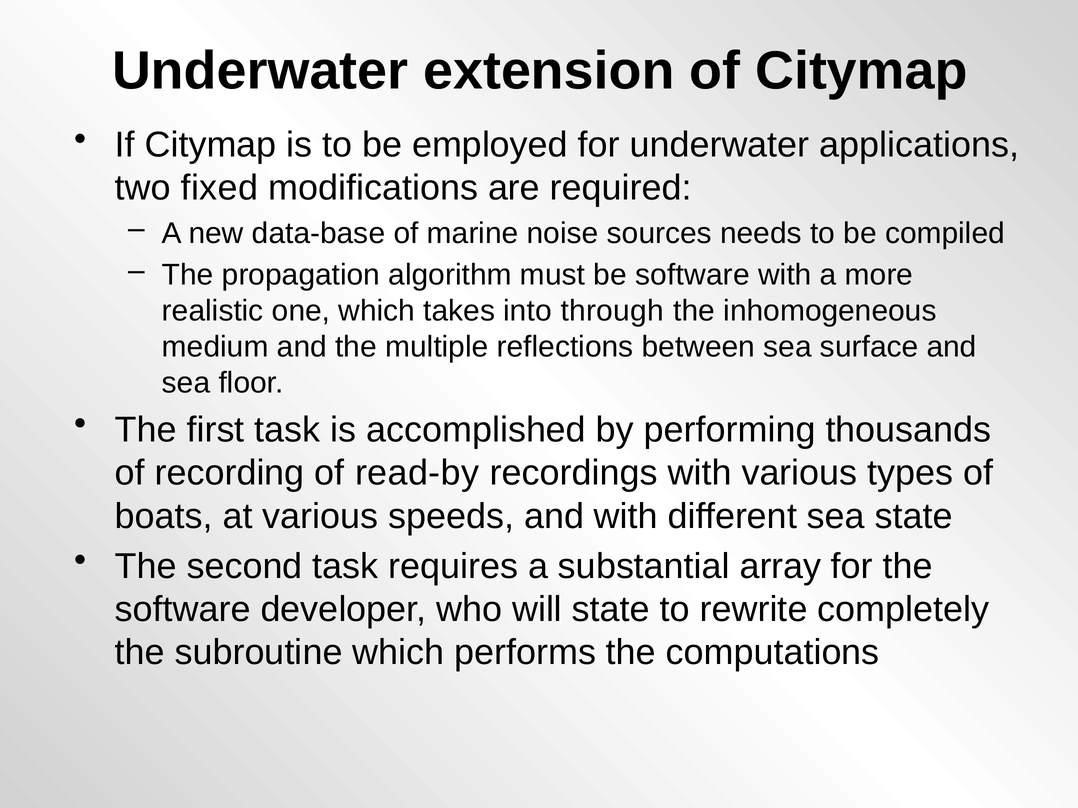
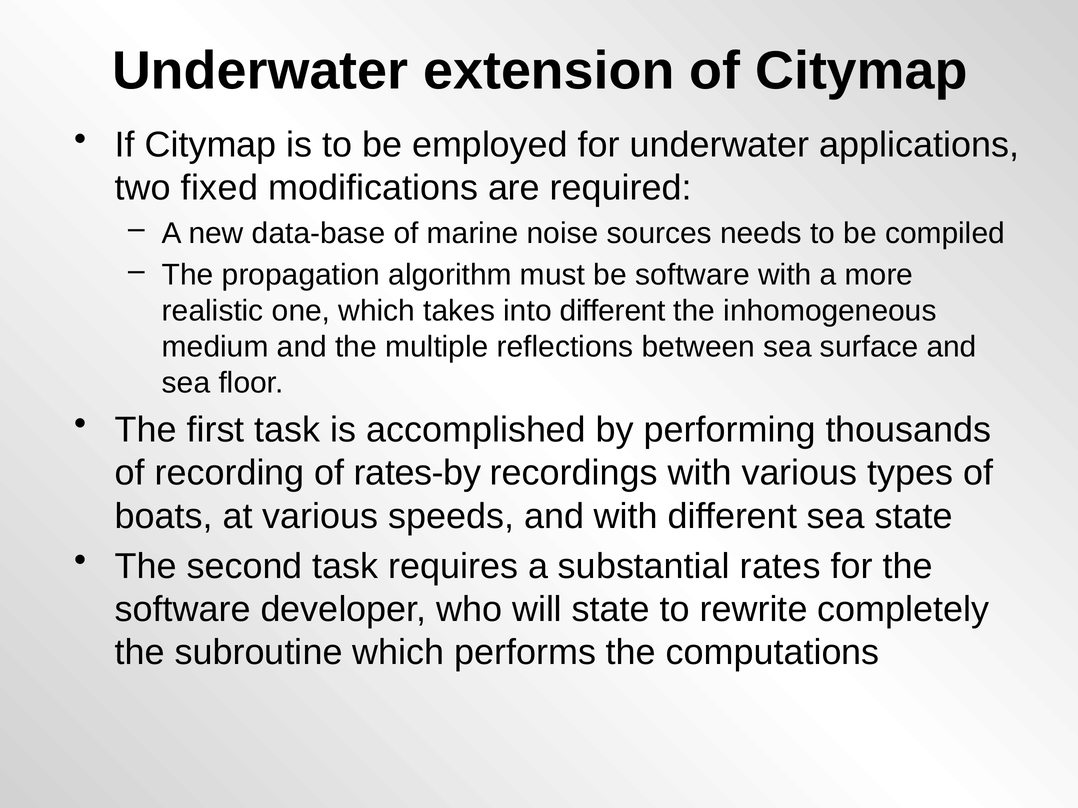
into through: through -> different (613, 311)
read-by: read-by -> rates-by (417, 473)
array: array -> rates (780, 567)
